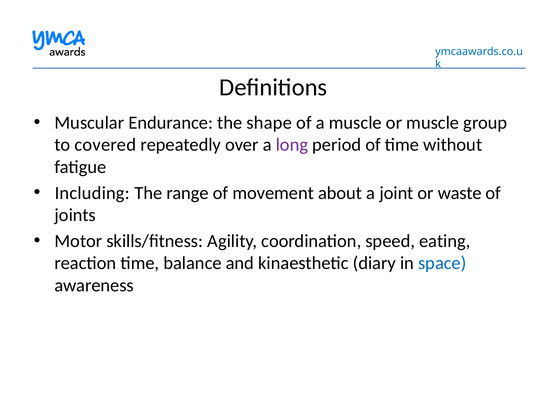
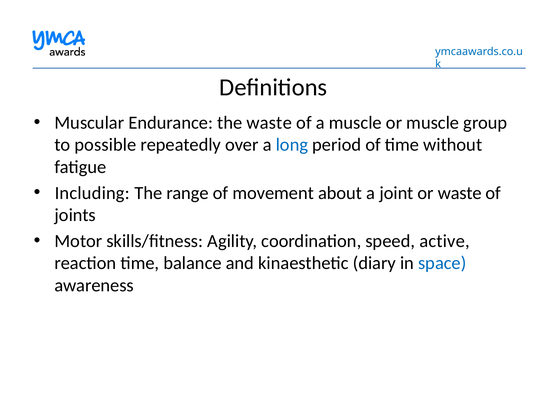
the shape: shape -> waste (269, 123)
covered: covered -> possible (105, 145)
long colour: purple -> blue (292, 145)
eating: eating -> active (445, 241)
